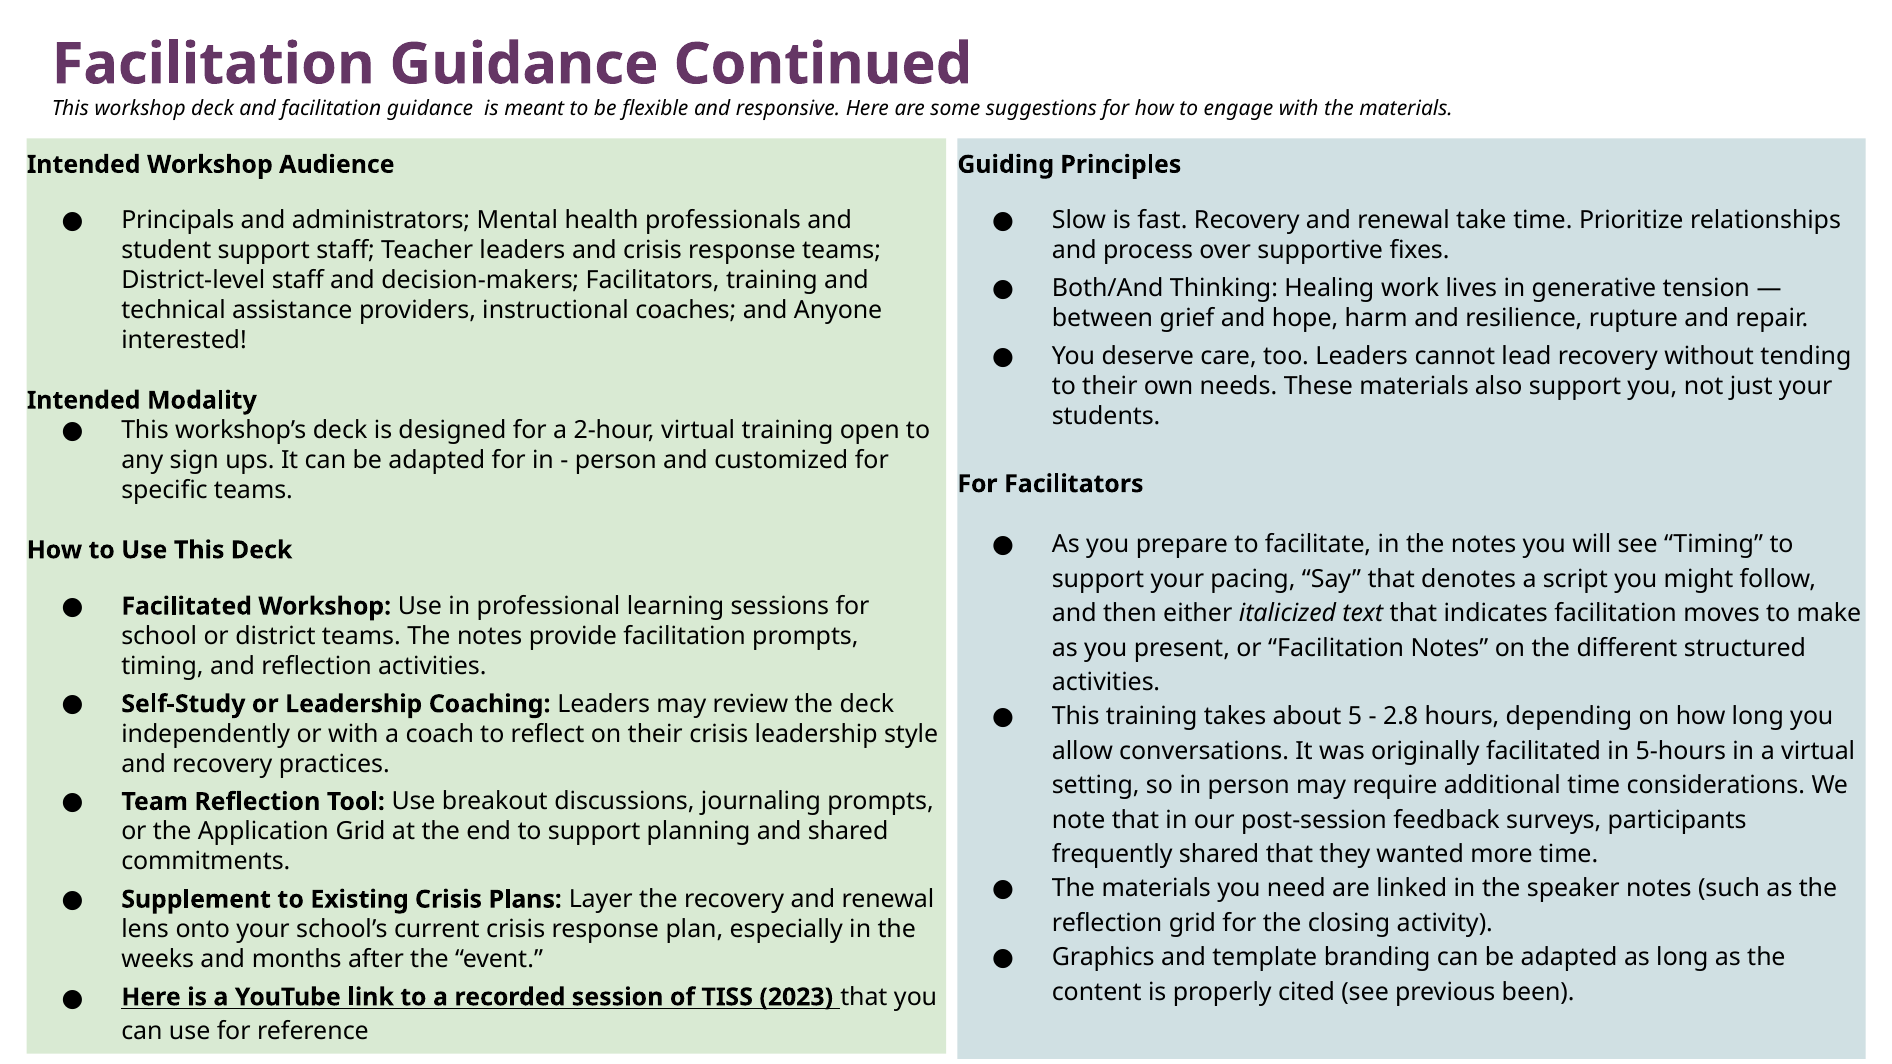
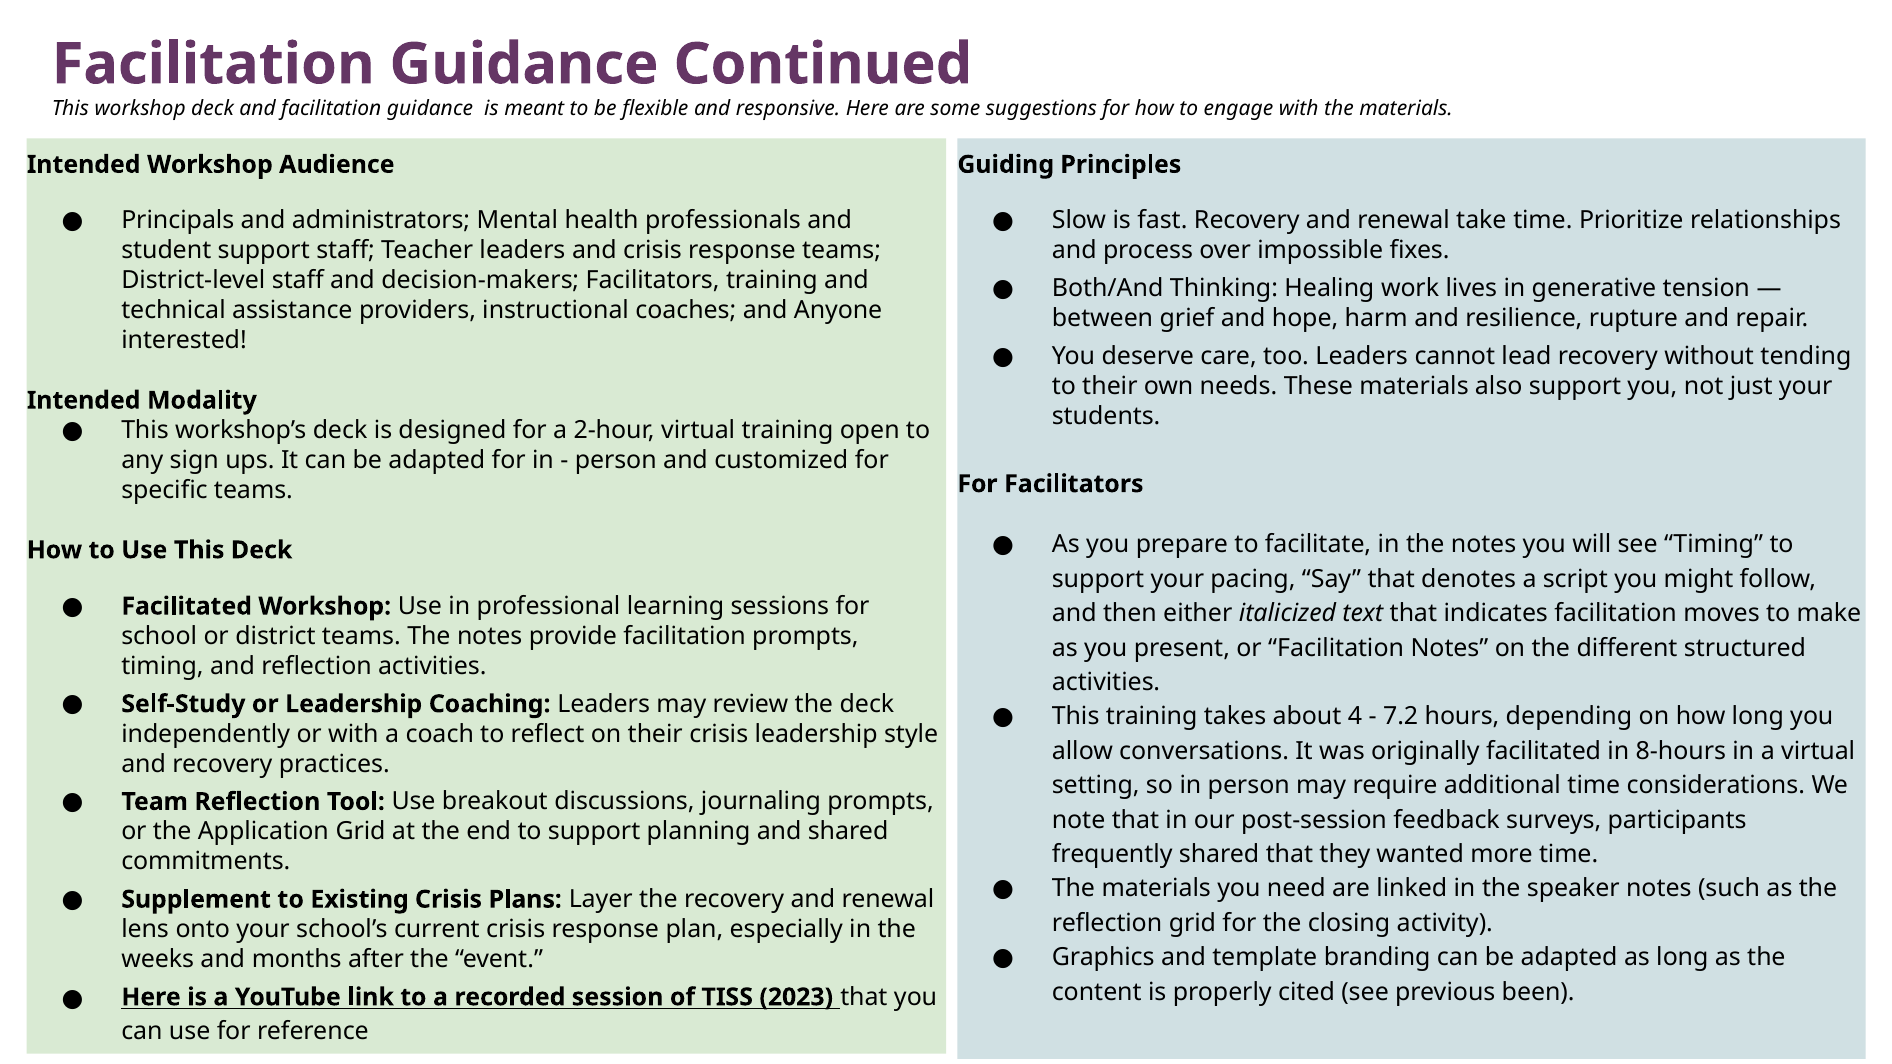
supportive: supportive -> impossible (1320, 251)
5: 5 -> 4 (1355, 717)
2.8: 2.8 -> 7.2 (1401, 717)
5-hours: 5-hours -> 8-hours (1681, 751)
